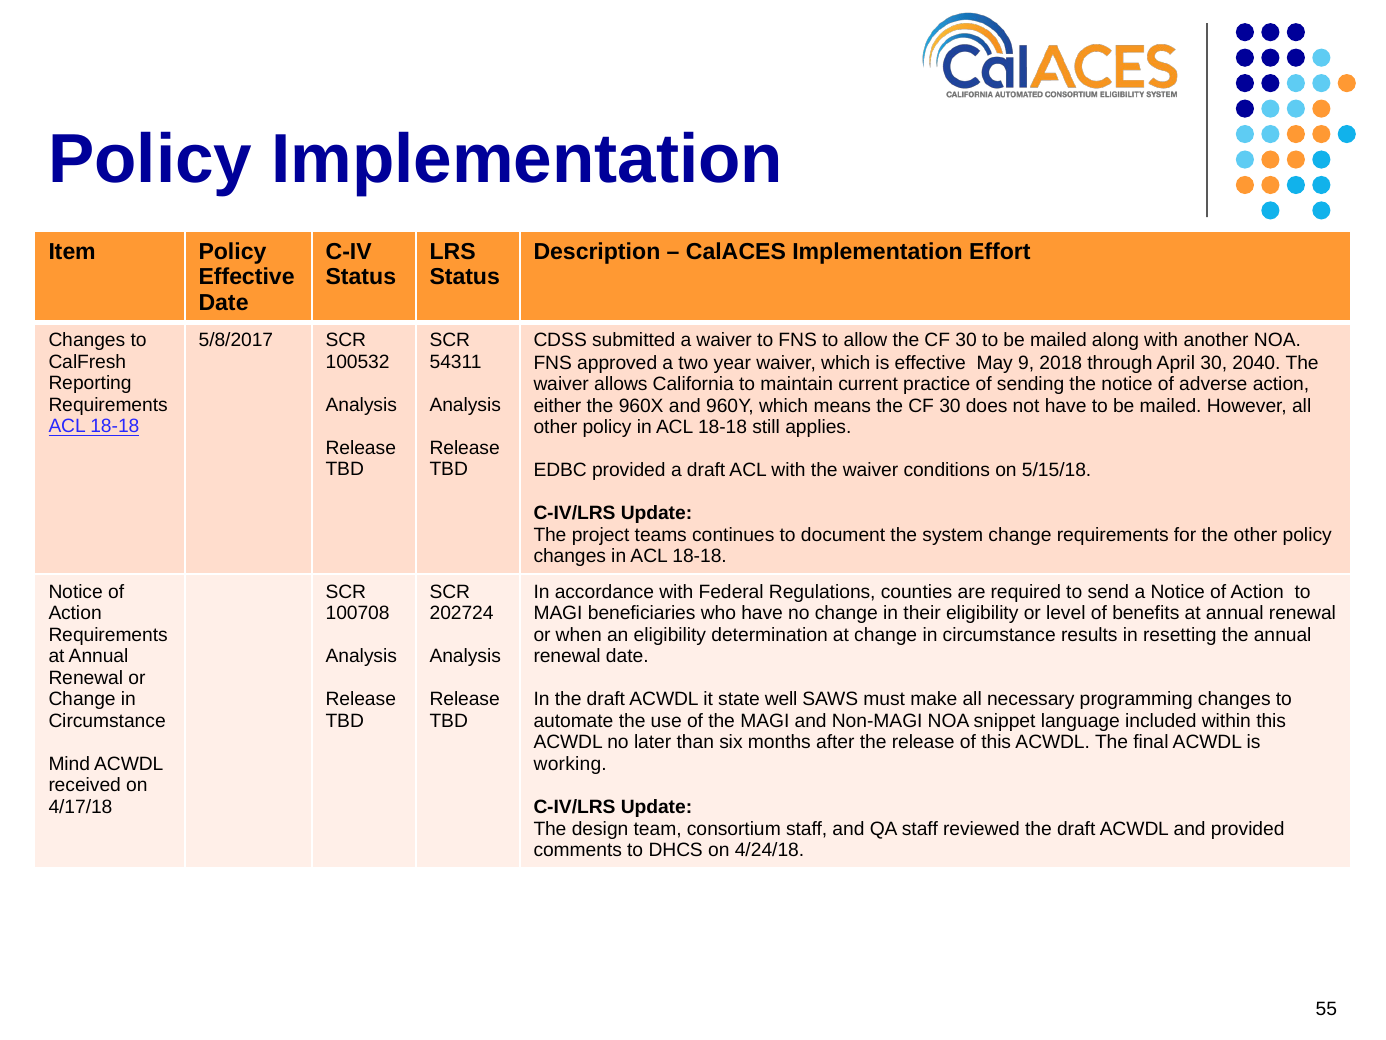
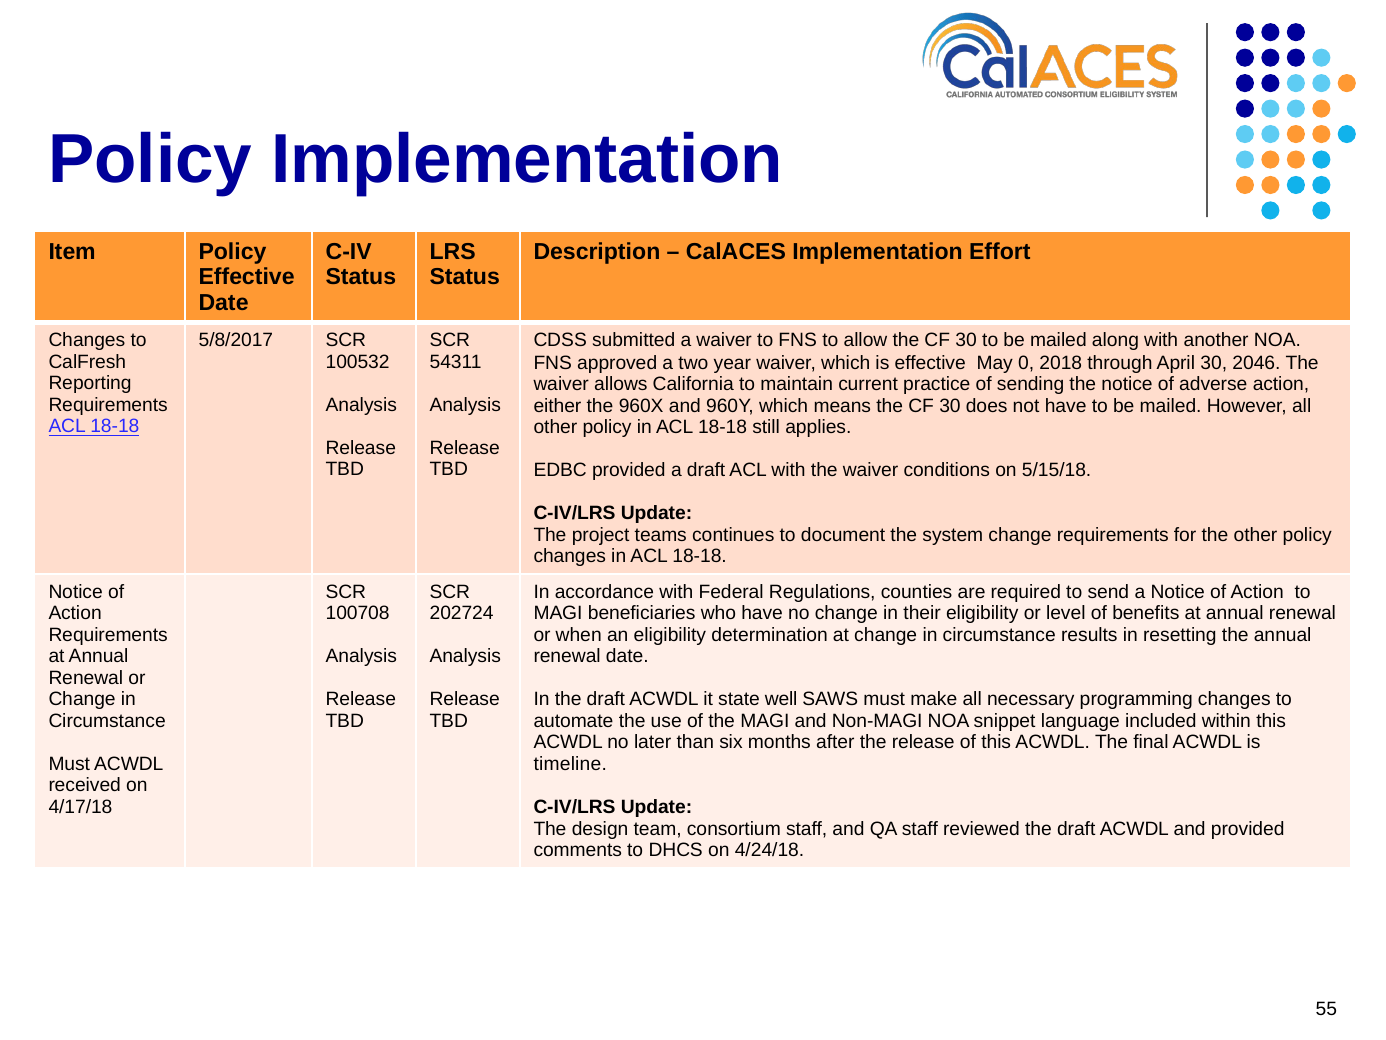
9: 9 -> 0 (1026, 363)
2040: 2040 -> 2046 (1256, 363)
Mind: Mind -> Must (69, 764)
working: working -> timeline (570, 764)
